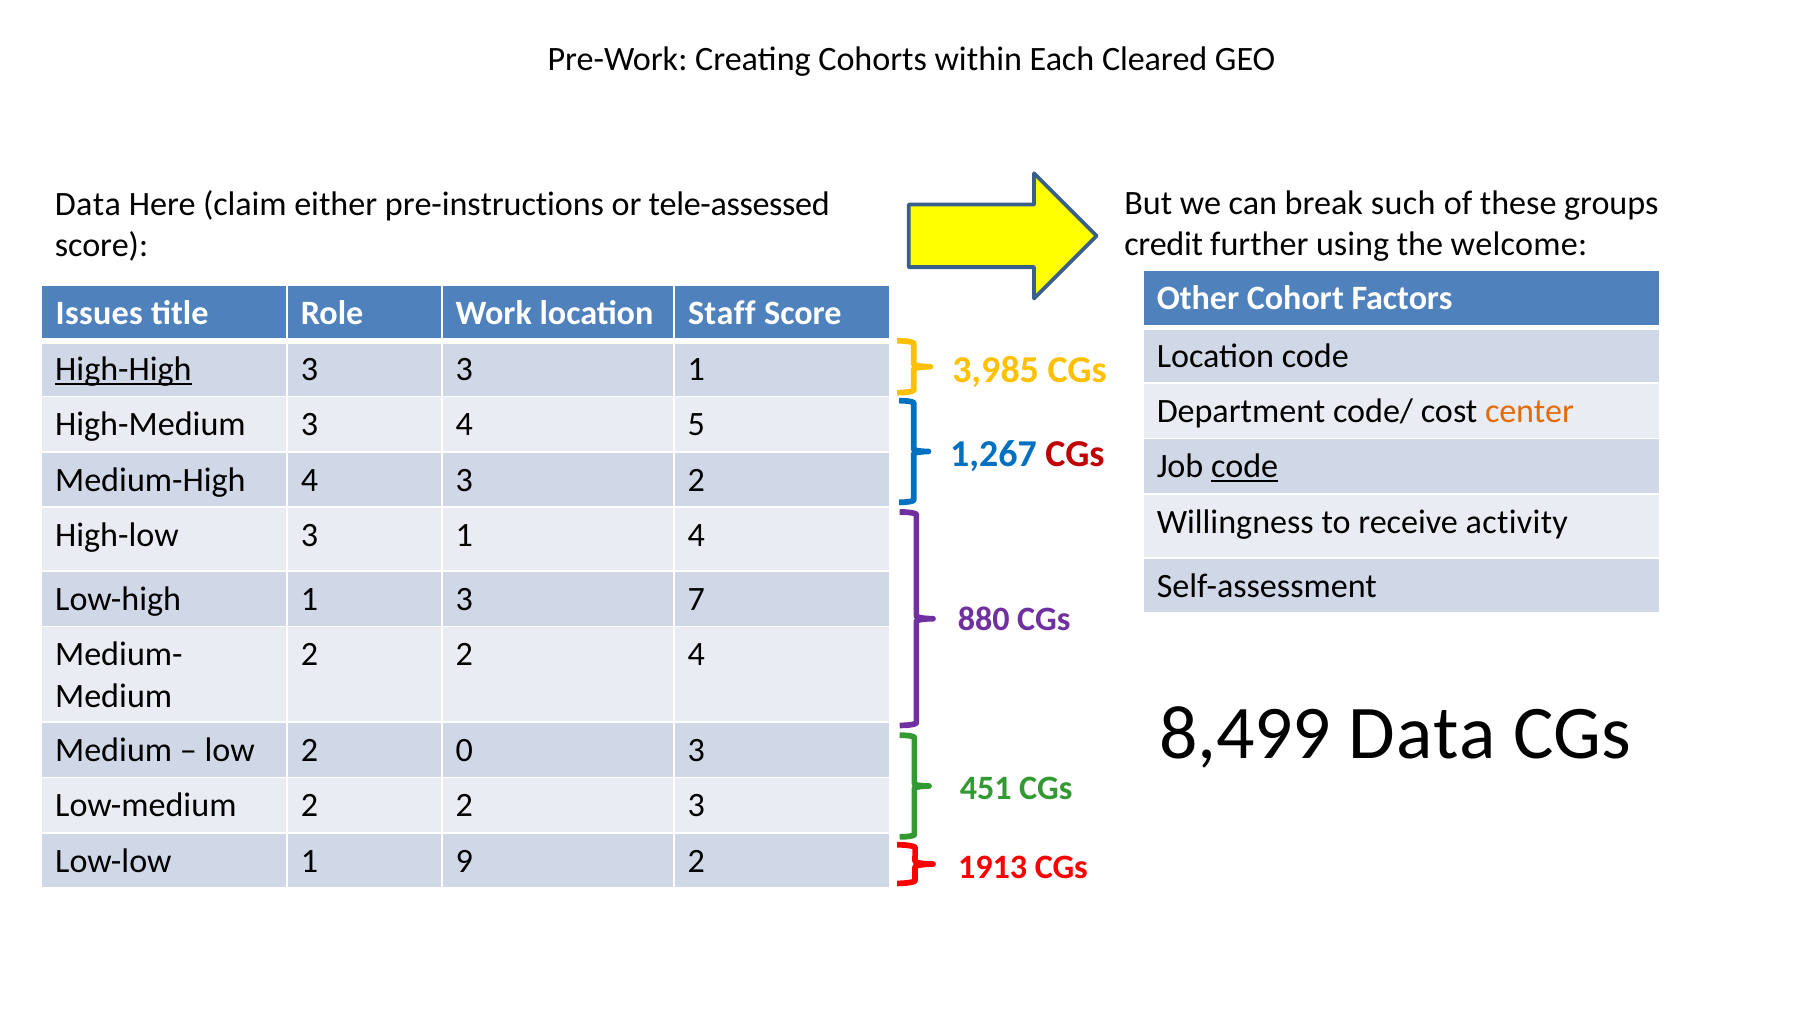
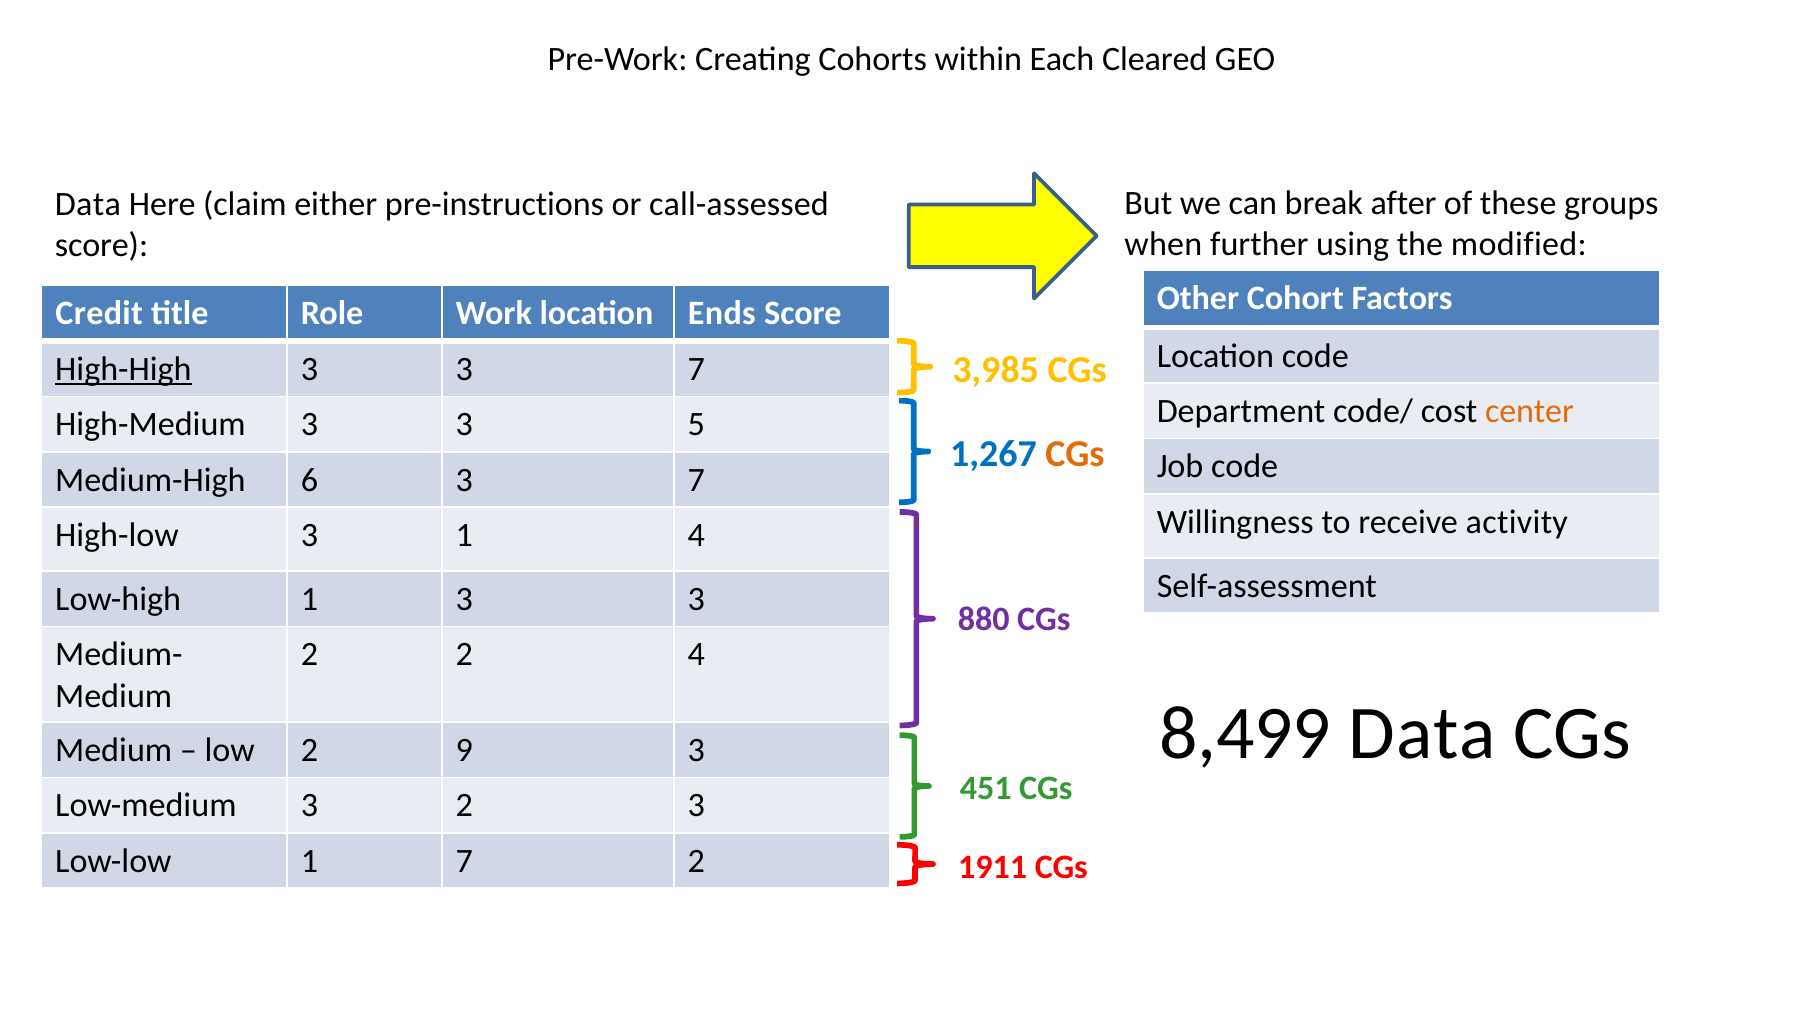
such: such -> after (1404, 203)
tele-assessed: tele-assessed -> call-assessed (739, 204)
credit: credit -> when (1163, 244)
welcome: welcome -> modified (1519, 244)
Issues: Issues -> Credit (99, 314)
Staff: Staff -> Ends (722, 314)
3 3 1: 1 -> 7 (696, 369)
High-Medium 3 4: 4 -> 3 (464, 424)
CGs colour: red -> orange (1075, 454)
code underline: present -> none (1245, 466)
Medium-High 4: 4 -> 6 (310, 480)
2: 2 -> 7 (696, 480)
1 3 7: 7 -> 3 (696, 599)
0: 0 -> 9 (464, 750)
Low-medium 2: 2 -> 3 (310, 805)
1 9: 9 -> 7 (464, 861)
1913: 1913 -> 1911 (993, 867)
